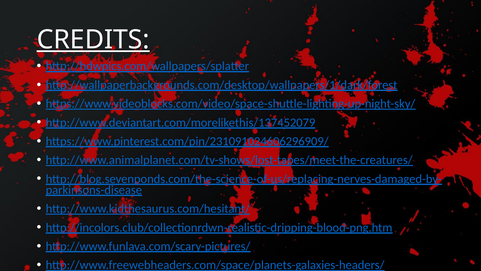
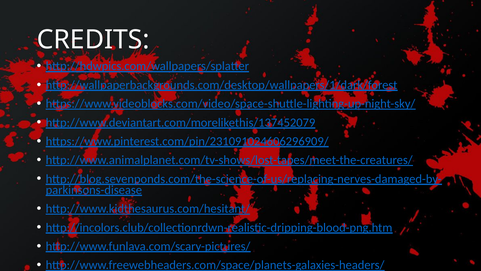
CREDITS underline: present -> none (93, 40)
